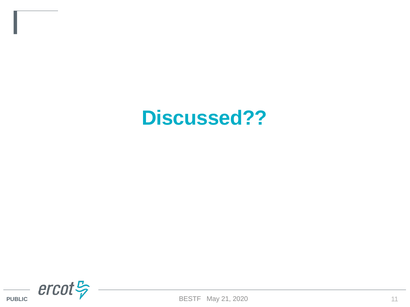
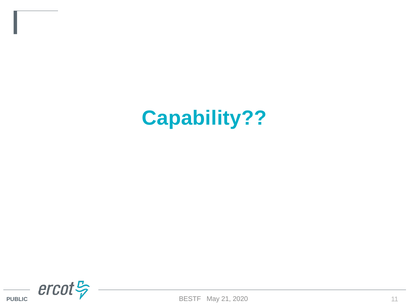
Discussed: Discussed -> Capability (204, 118)
